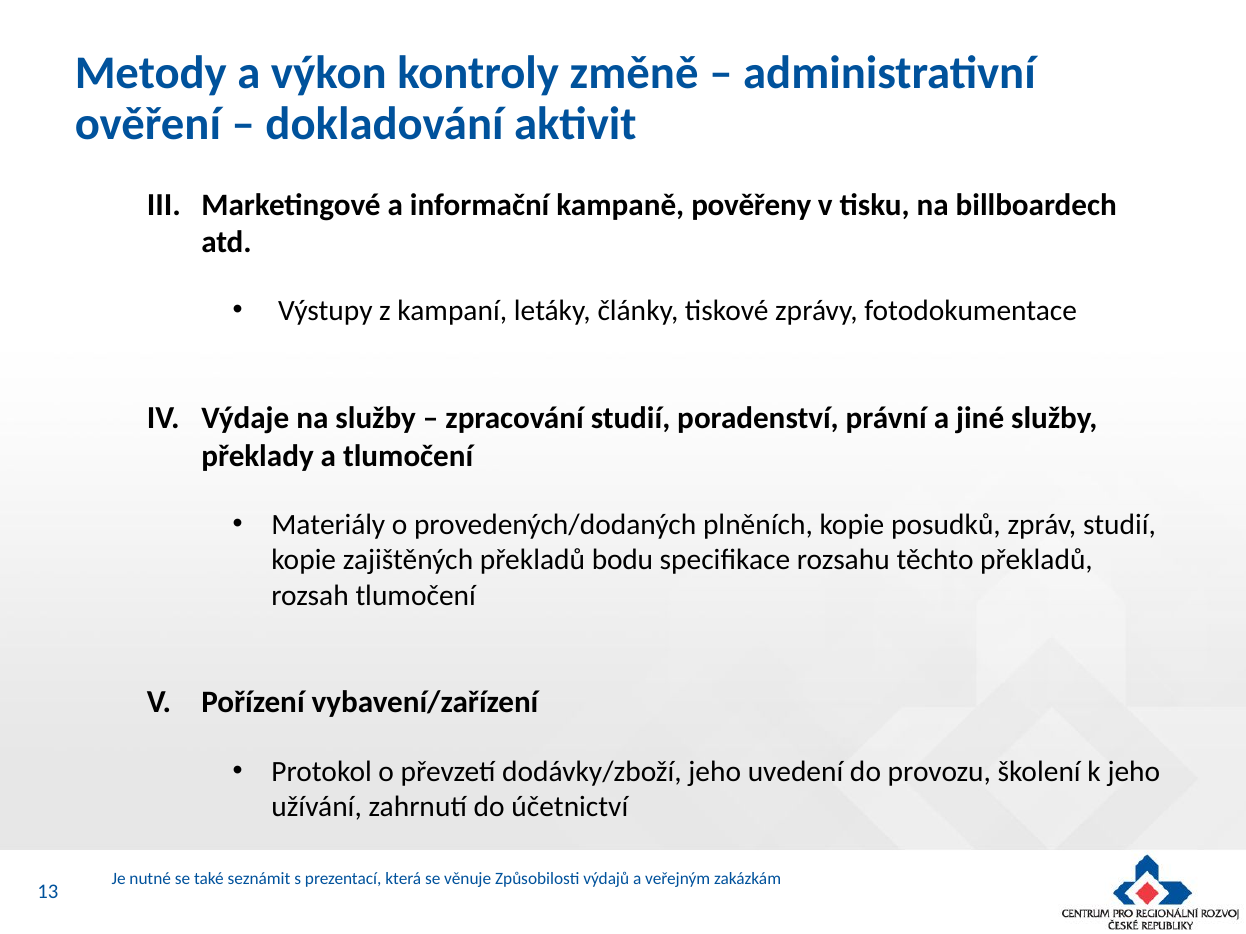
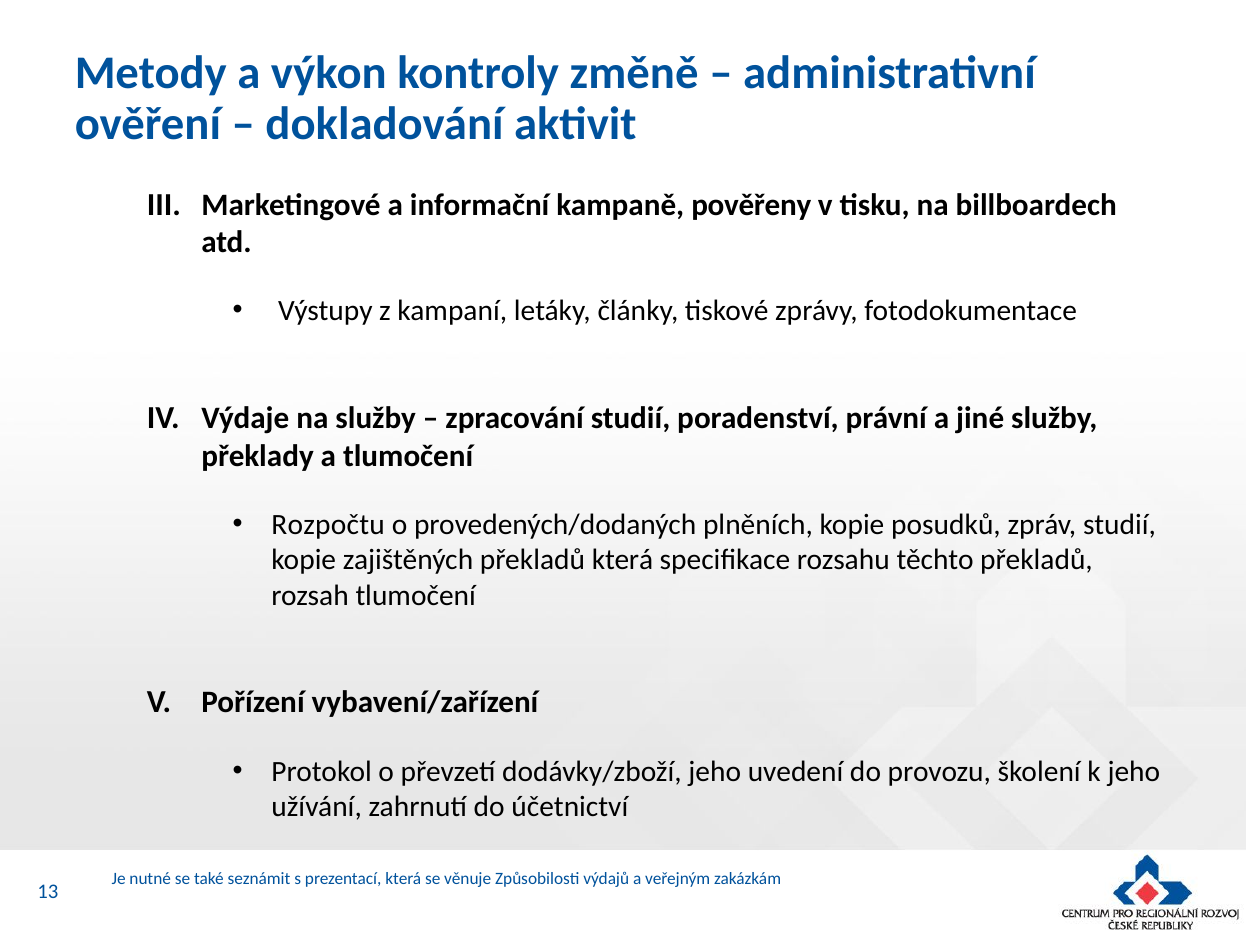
Materiály: Materiály -> Rozpočtu (328, 525)
překladů bodu: bodu -> která (622, 560)
